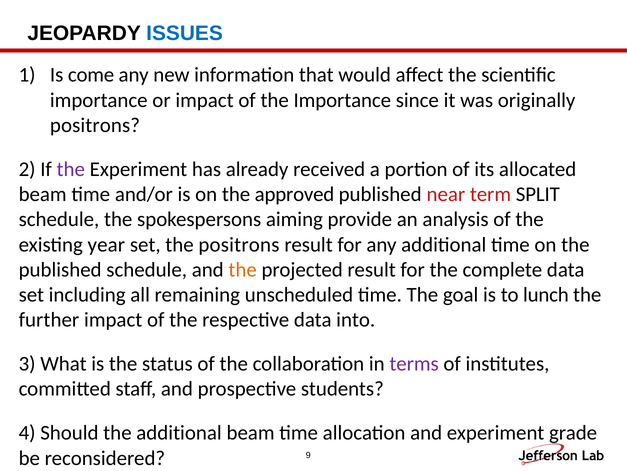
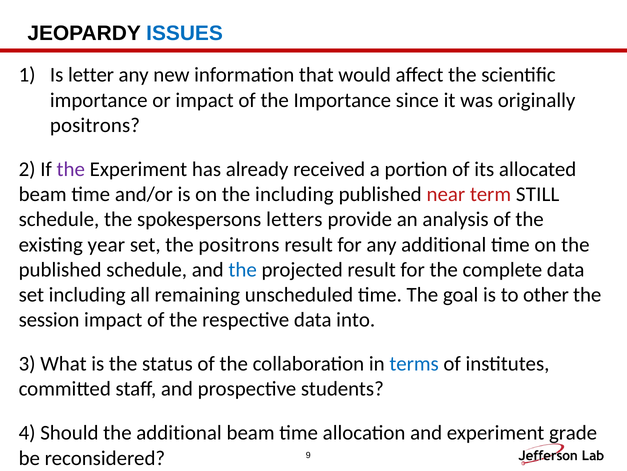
come: come -> letter (91, 75)
the approved: approved -> including (294, 194)
SPLIT: SPLIT -> STILL (538, 194)
aiming: aiming -> letters (294, 219)
the colour: orange -> blue (243, 269)
lunch: lunch -> other (546, 294)
further: further -> session (49, 319)
terms colour: purple -> blue (414, 363)
